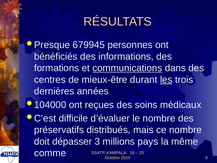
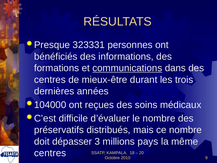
679945: 679945 -> 323331 (89, 45)
les underline: present -> none (166, 80)
comme: comme -> centres (50, 153)
